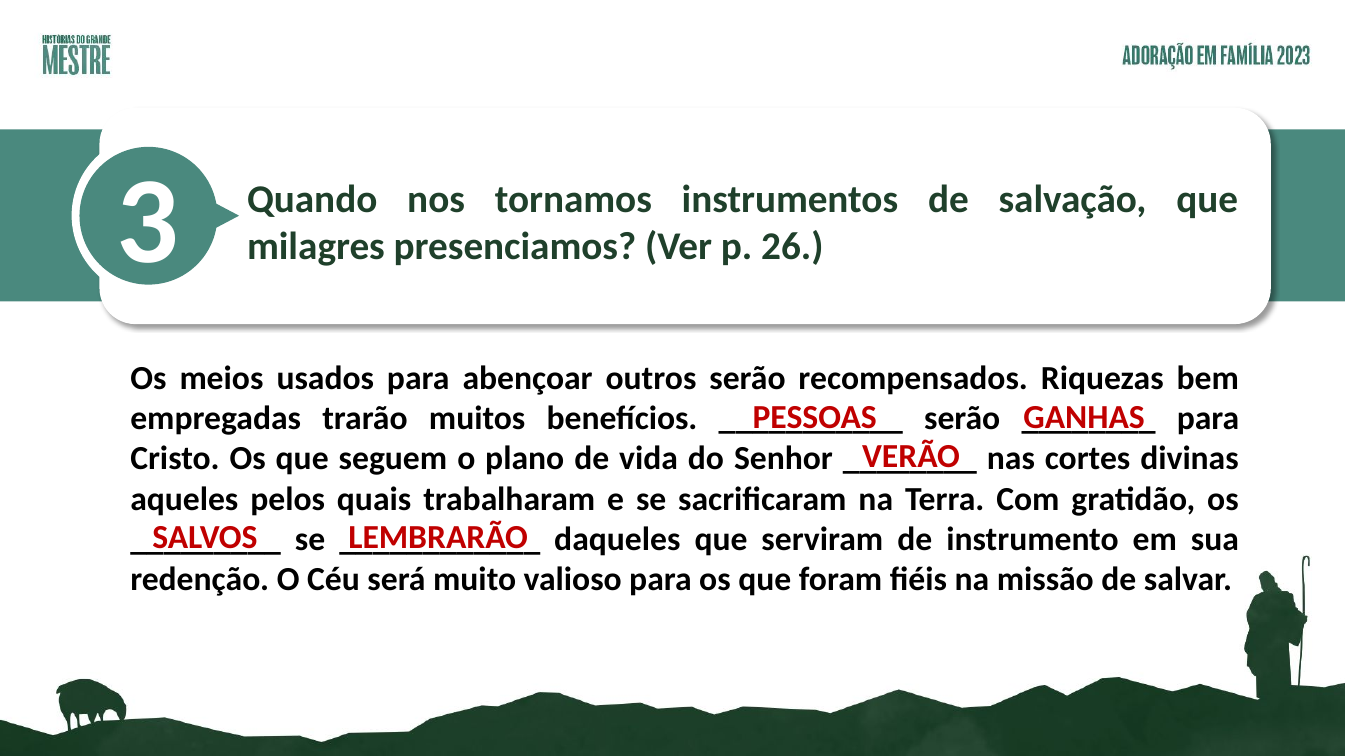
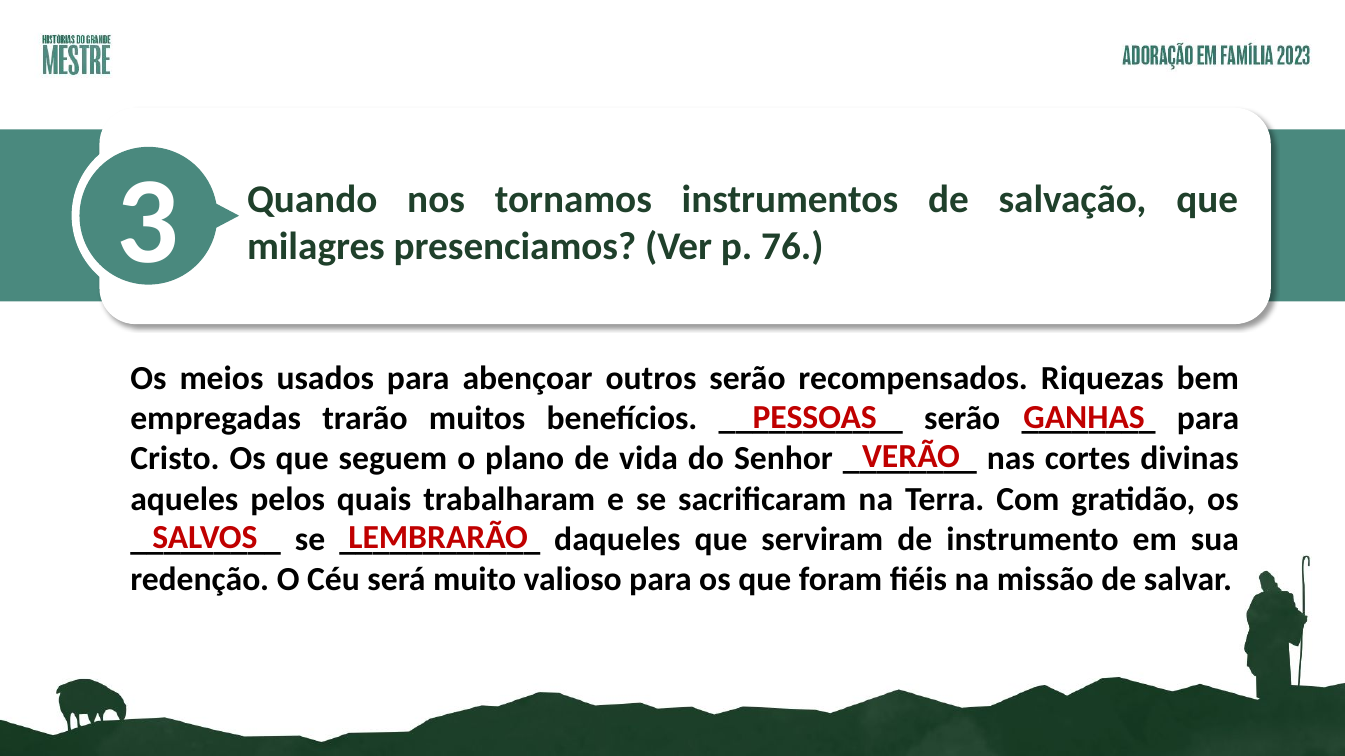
26: 26 -> 76 (792, 247)
